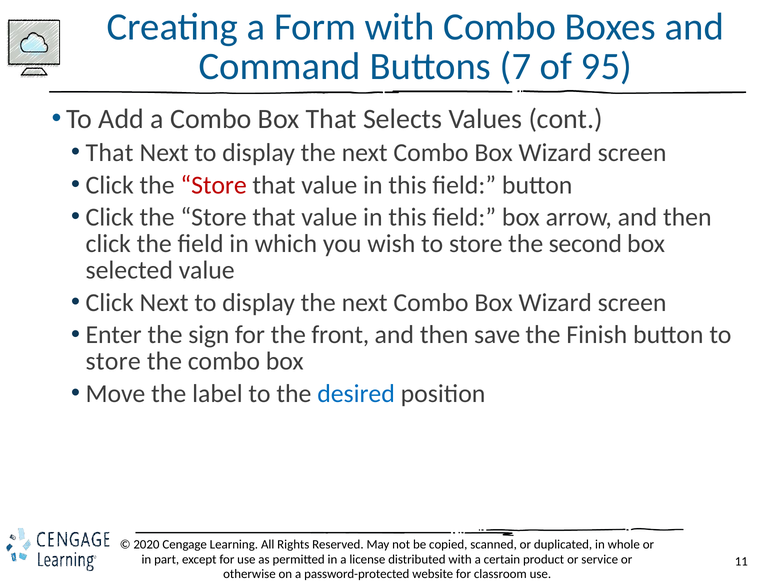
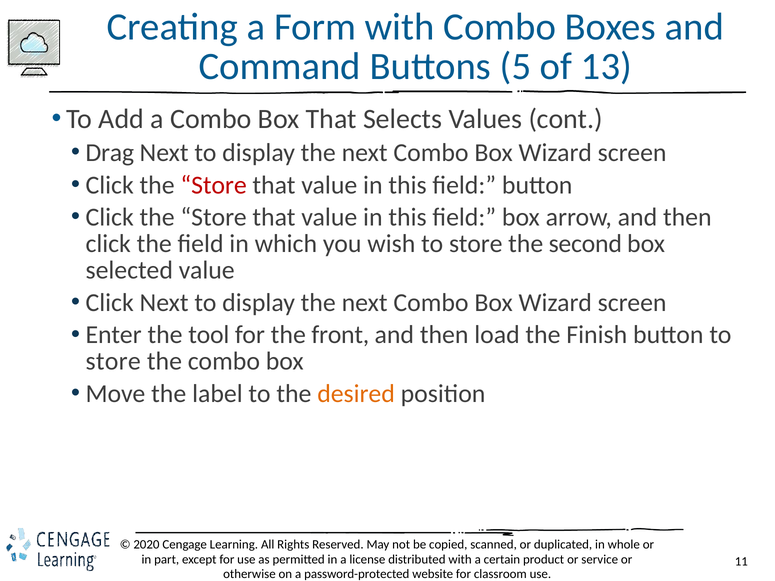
7: 7 -> 5 (516, 67)
95: 95 -> 13 (606, 67)
That: That -> Drag (110, 153)
sign: sign -> tool (209, 335)
save: save -> load (497, 335)
desired colour: blue -> orange (356, 394)
